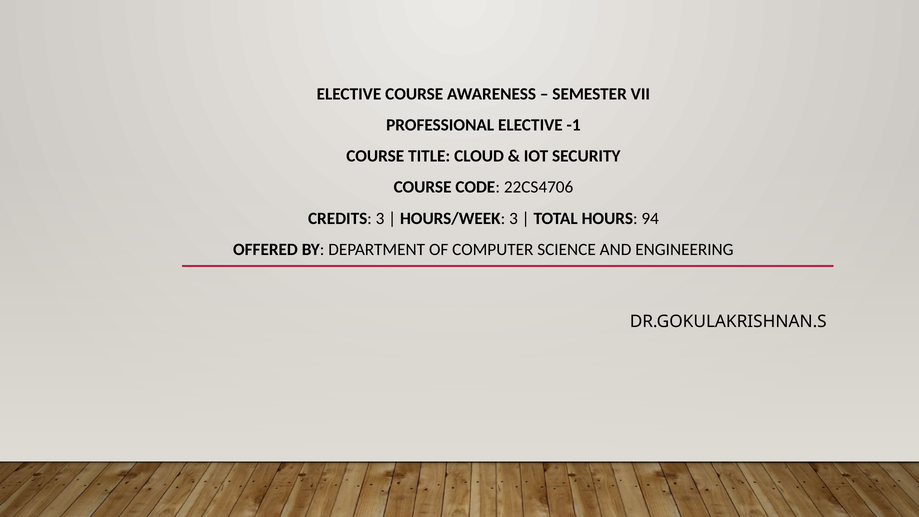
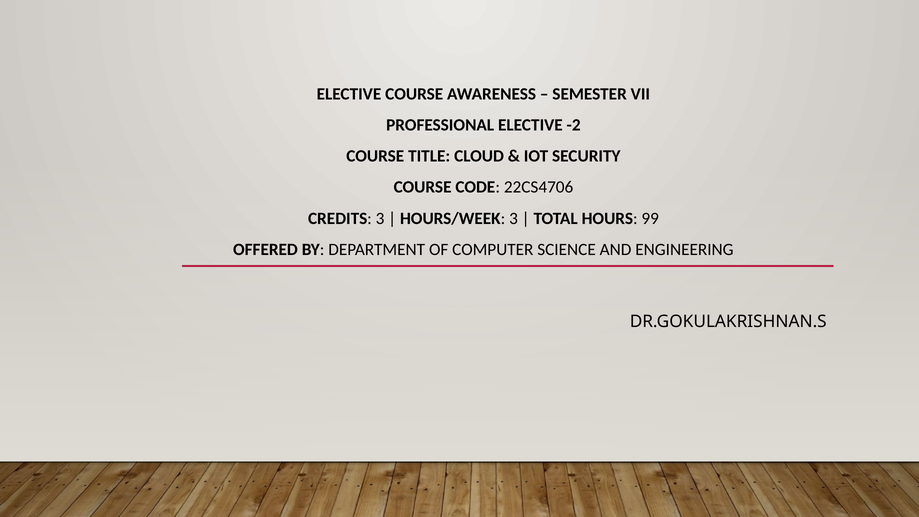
-1: -1 -> -2 (574, 125)
94: 94 -> 99 (650, 218)
